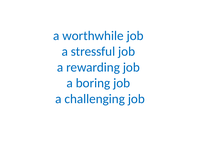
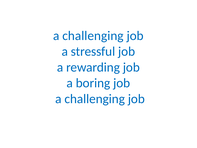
worthwhile: worthwhile -> challenging (93, 36)
